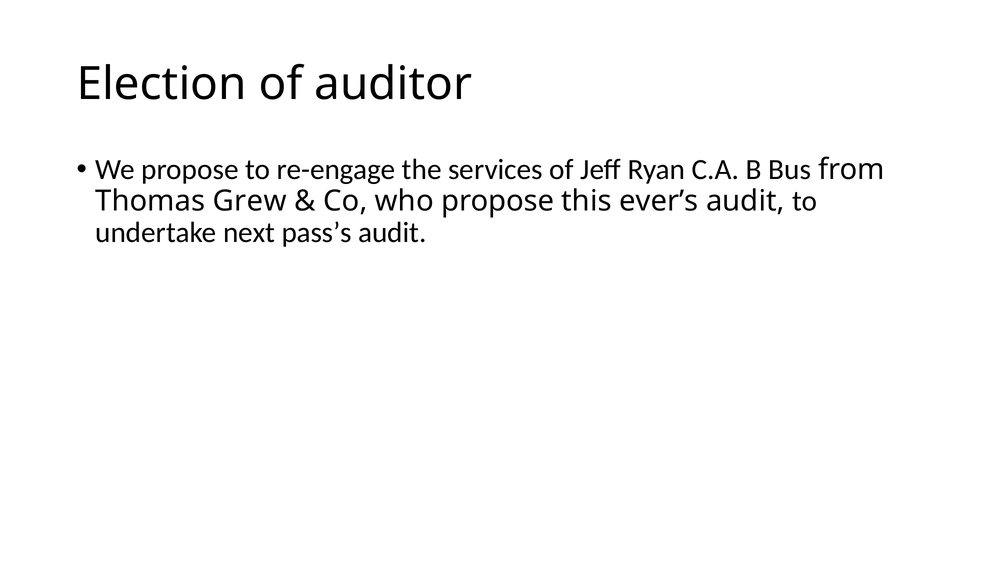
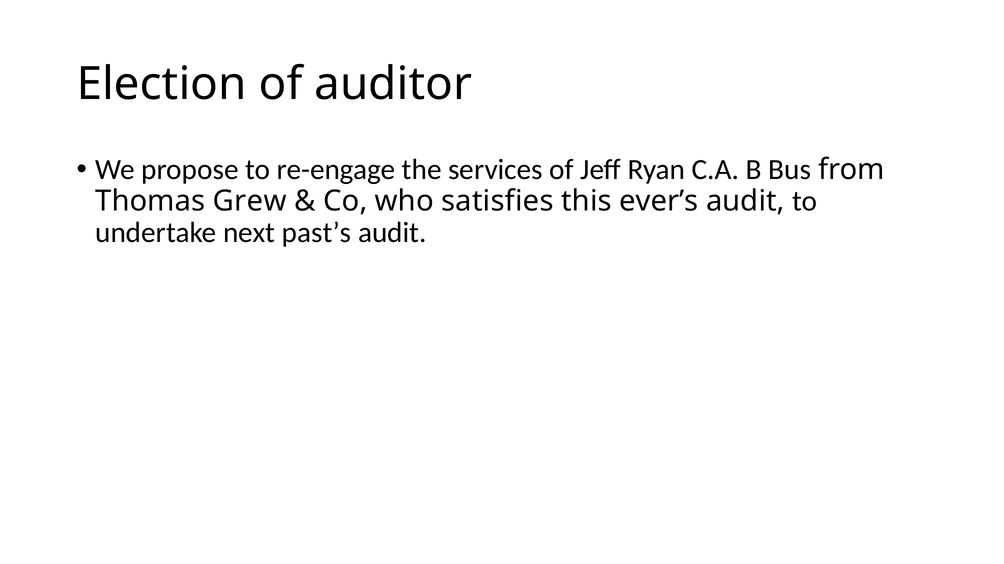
who propose: propose -> satisfies (497, 201)
pass’s: pass’s -> past’s (317, 233)
